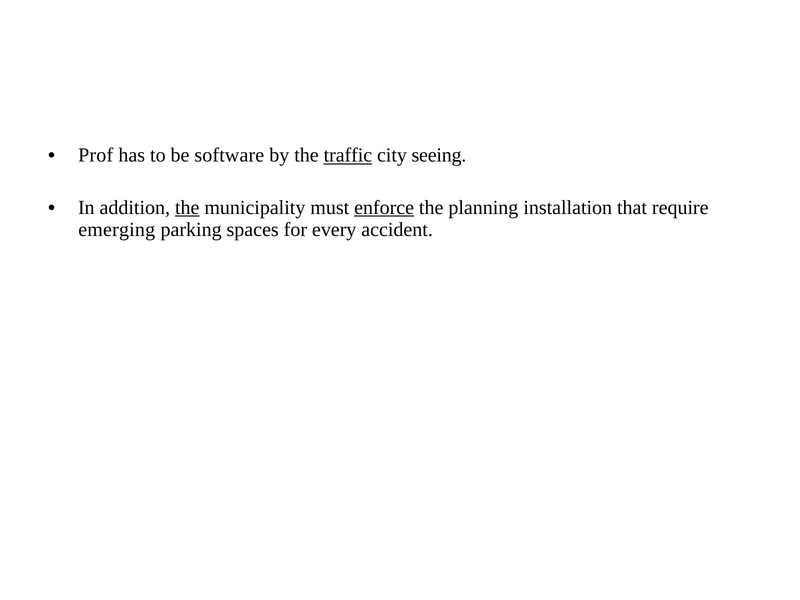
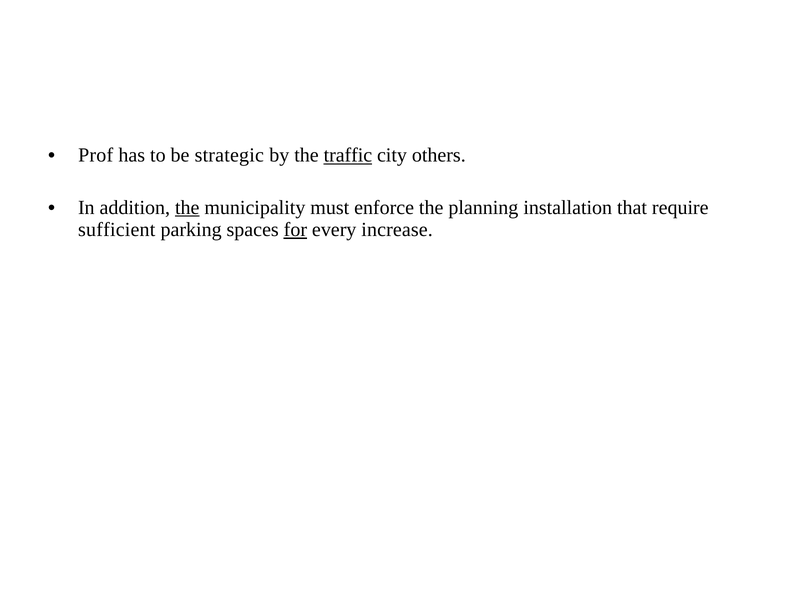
software: software -> strategic (229, 155)
seeing: seeing -> others (439, 155)
enforce underline: present -> none (384, 208)
emerging: emerging -> sufficient (117, 230)
for underline: none -> present (295, 230)
accident: accident -> increase (397, 230)
